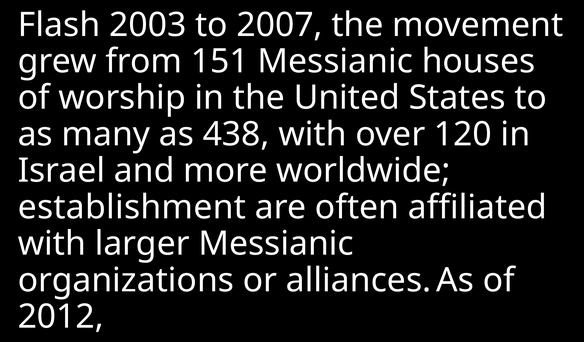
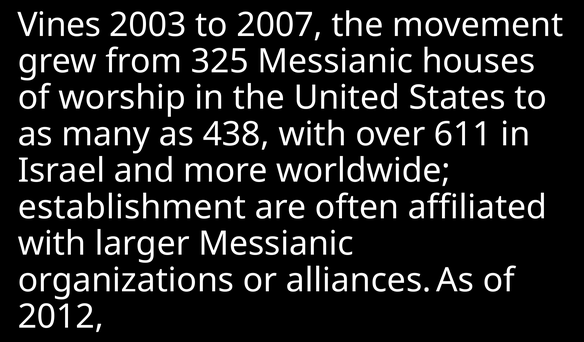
Flash: Flash -> Vines (59, 25)
151: 151 -> 325 (220, 61)
120: 120 -> 611 (463, 134)
